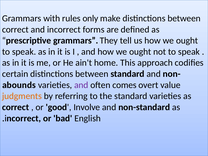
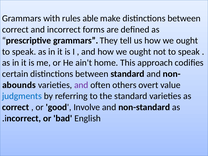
only: only -> able (90, 18)
comes: comes -> others (124, 85)
judgments colour: orange -> blue (22, 96)
